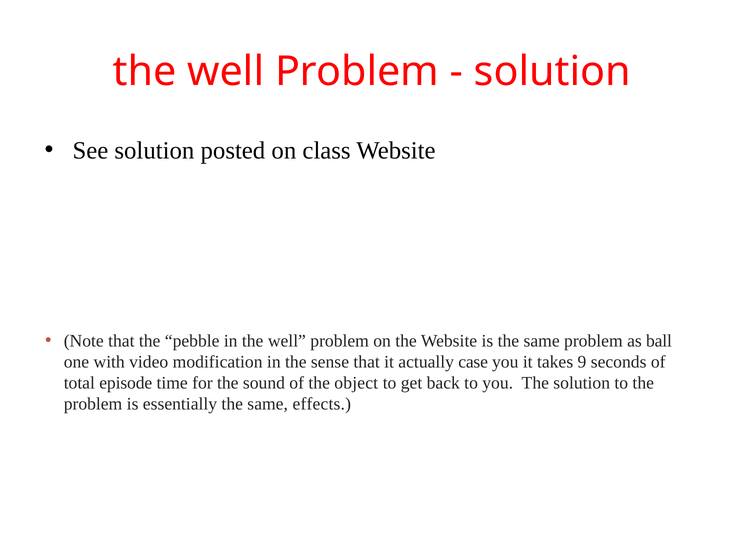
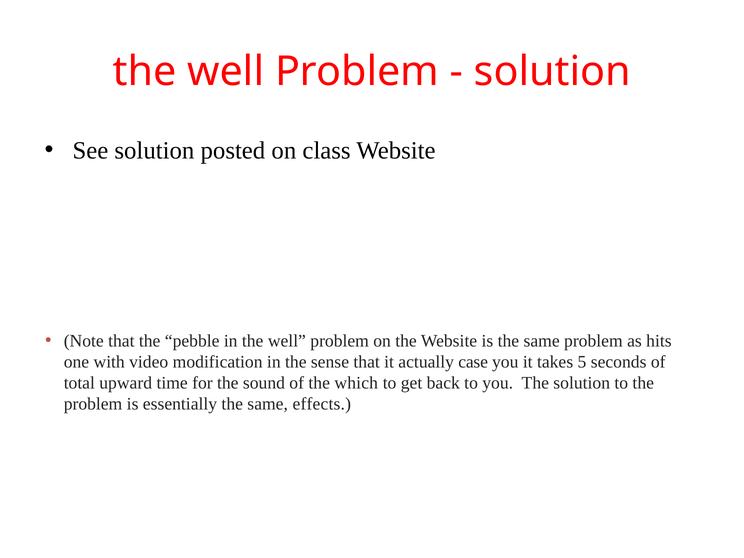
ball: ball -> hits (659, 341)
9: 9 -> 5 (582, 362)
episode: episode -> upward (126, 383)
object: object -> which (356, 383)
